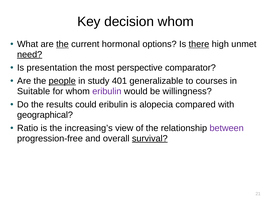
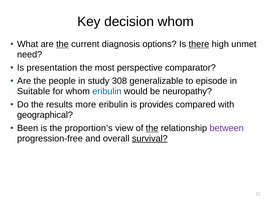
hormonal: hormonal -> diagnosis (121, 44)
need underline: present -> none (30, 54)
people underline: present -> none (62, 81)
401: 401 -> 308 (119, 81)
courses: courses -> episode (212, 81)
eribulin colour: purple -> blue (107, 91)
willingness: willingness -> neuropathy (187, 91)
could: could -> more (86, 105)
alopecia: alopecia -> provides (156, 105)
Ratio: Ratio -> Been (28, 128)
increasing’s: increasing’s -> proportion’s (89, 128)
the underline: none -> present (152, 128)
